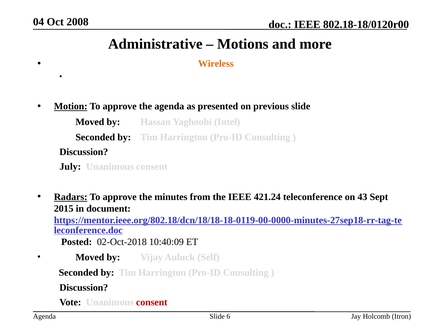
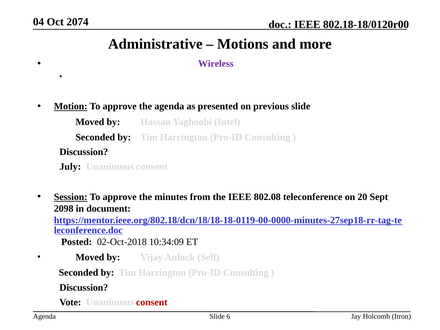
2008: 2008 -> 2074 (78, 22)
Wireless colour: orange -> purple (216, 64)
Radars: Radars -> Session (71, 197)
421.24: 421.24 -> 802.08 (267, 197)
43: 43 -> 20 (362, 197)
2015: 2015 -> 2098 (64, 209)
10:40:09: 10:40:09 -> 10:34:09 (166, 242)
